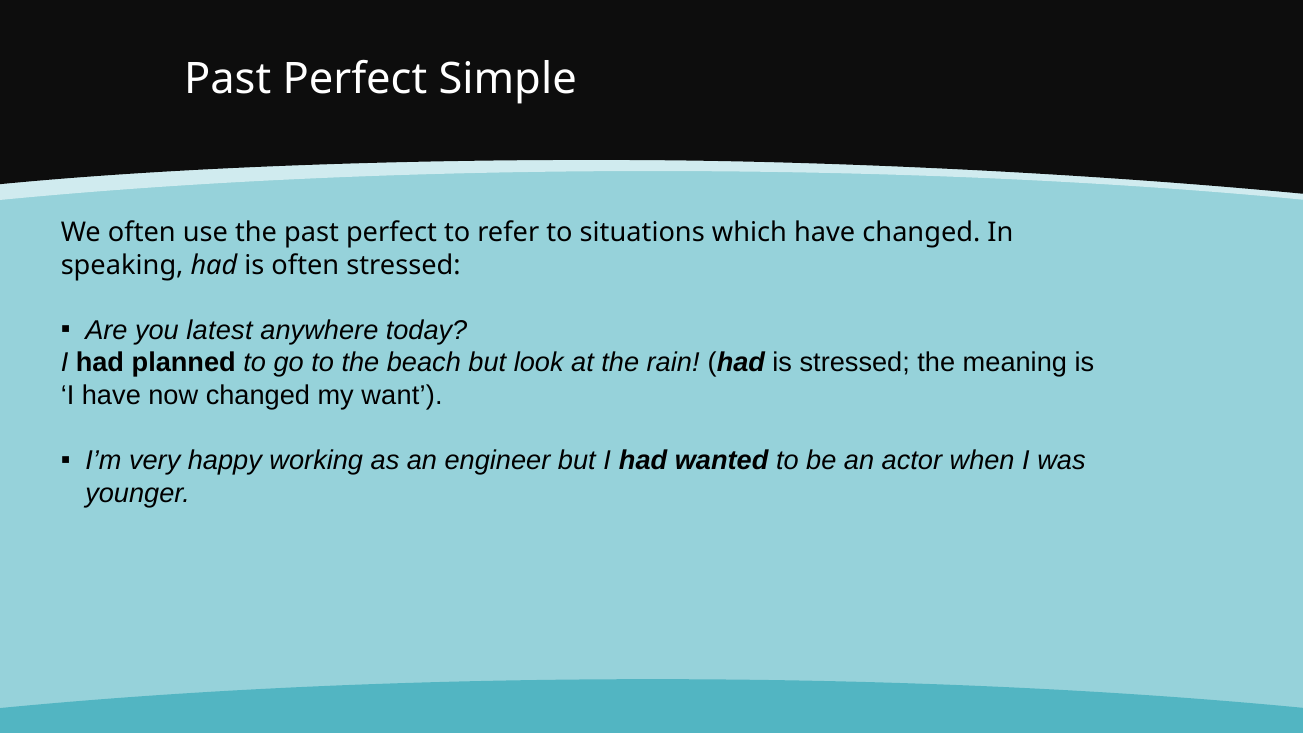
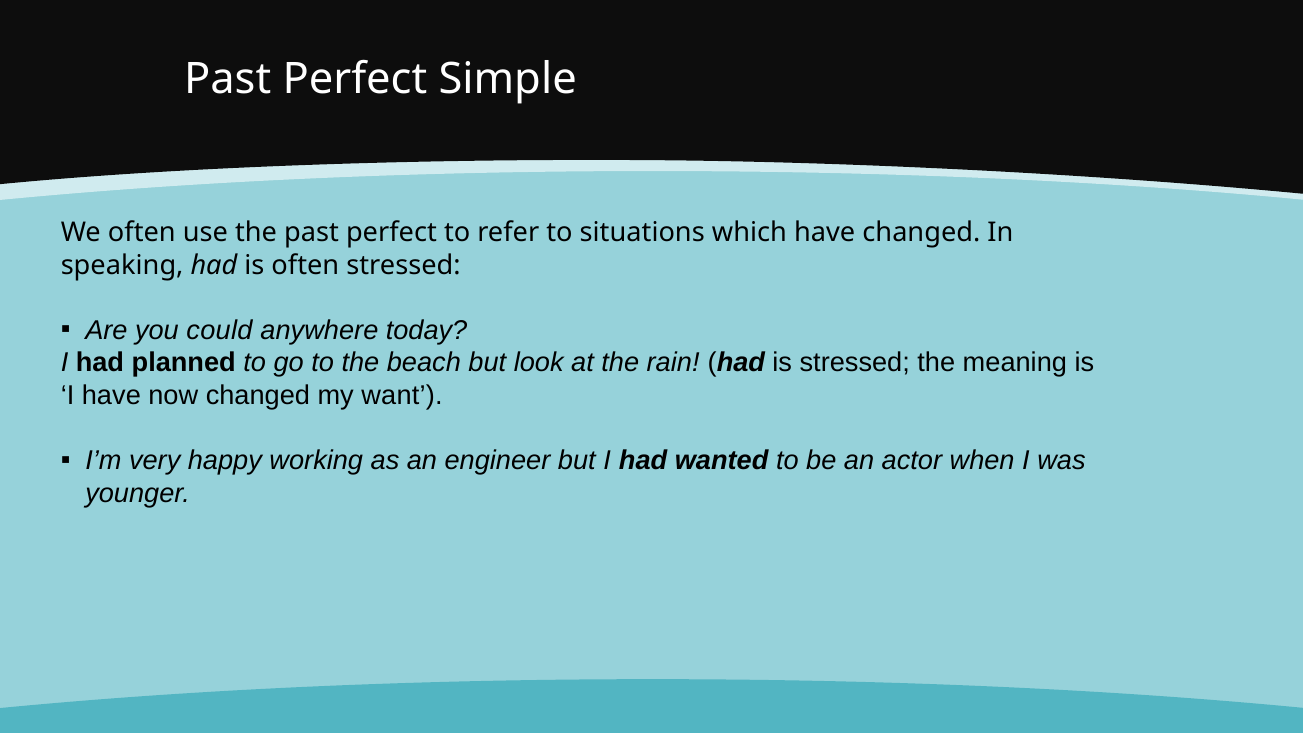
latest: latest -> could (220, 330)
